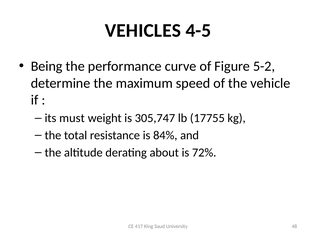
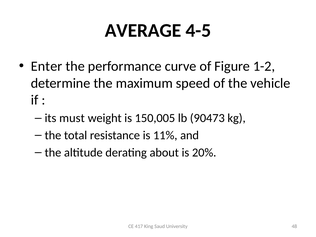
VEHICLES: VEHICLES -> AVERAGE (143, 31)
Being: Being -> Enter (47, 66)
5-2: 5-2 -> 1-2 (264, 66)
305,747: 305,747 -> 150,005 (155, 118)
17755: 17755 -> 90473 (207, 118)
84%: 84% -> 11% (165, 135)
72%: 72% -> 20% (204, 153)
